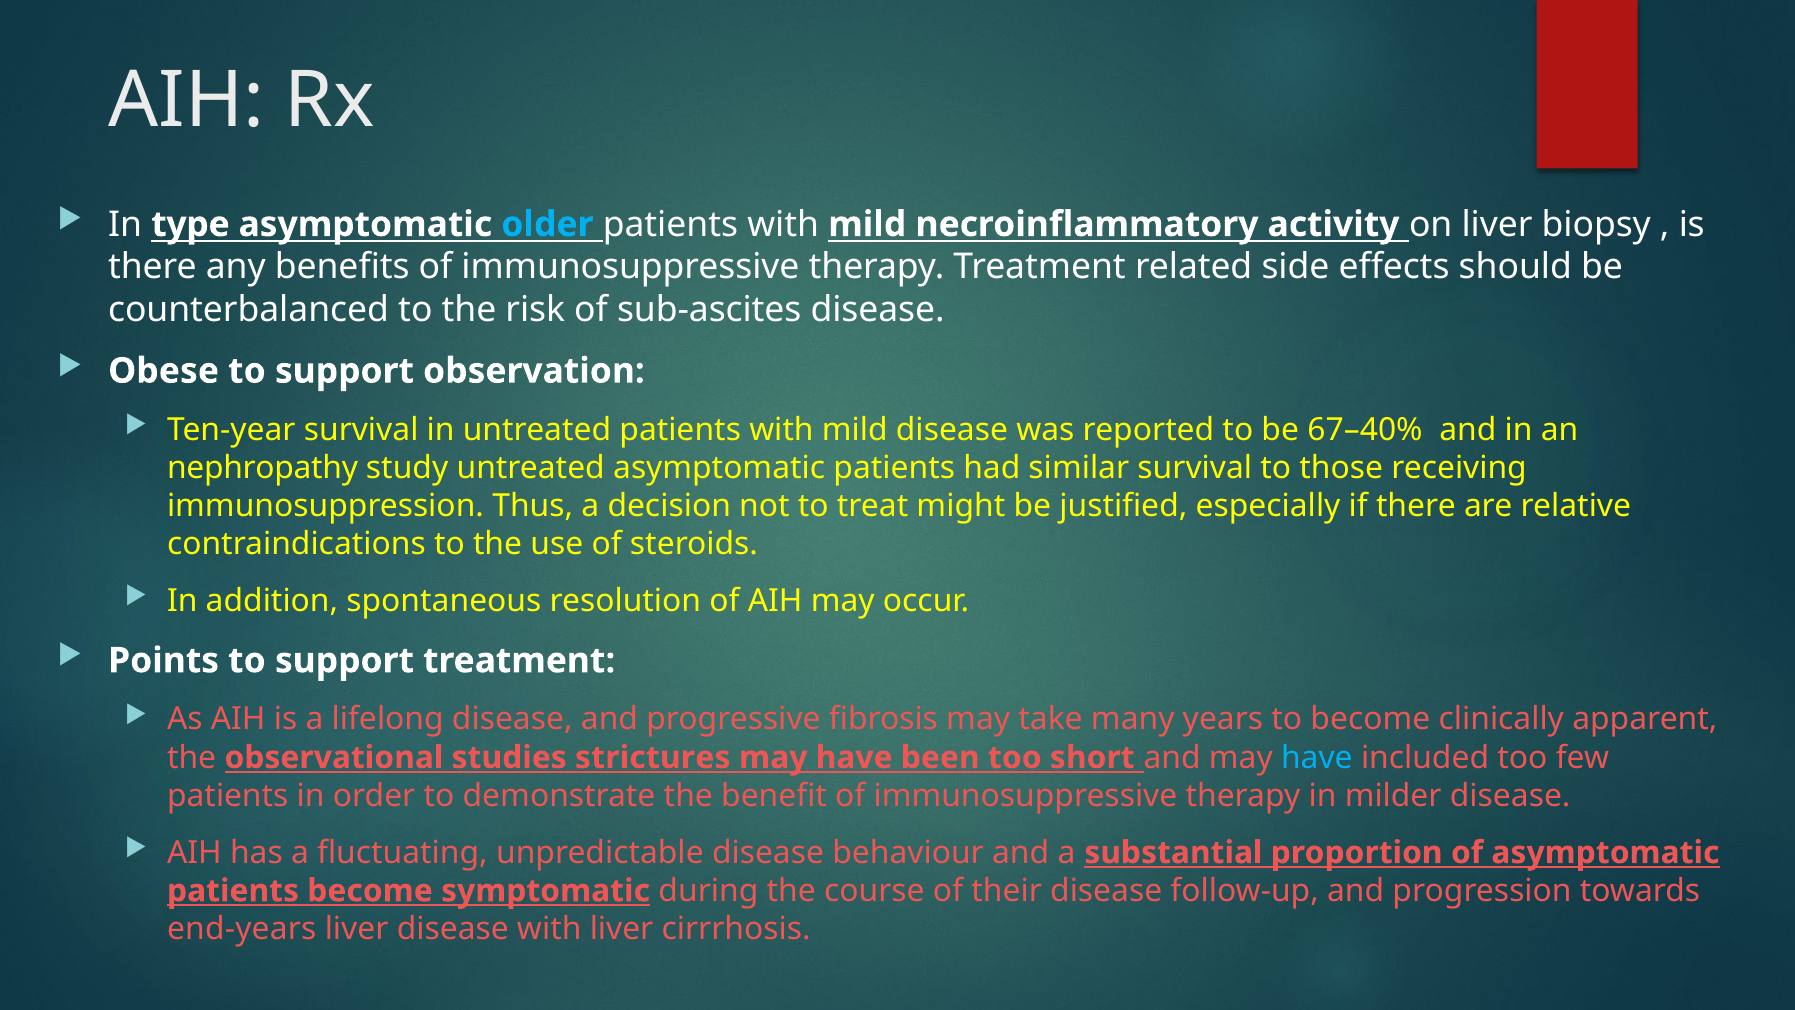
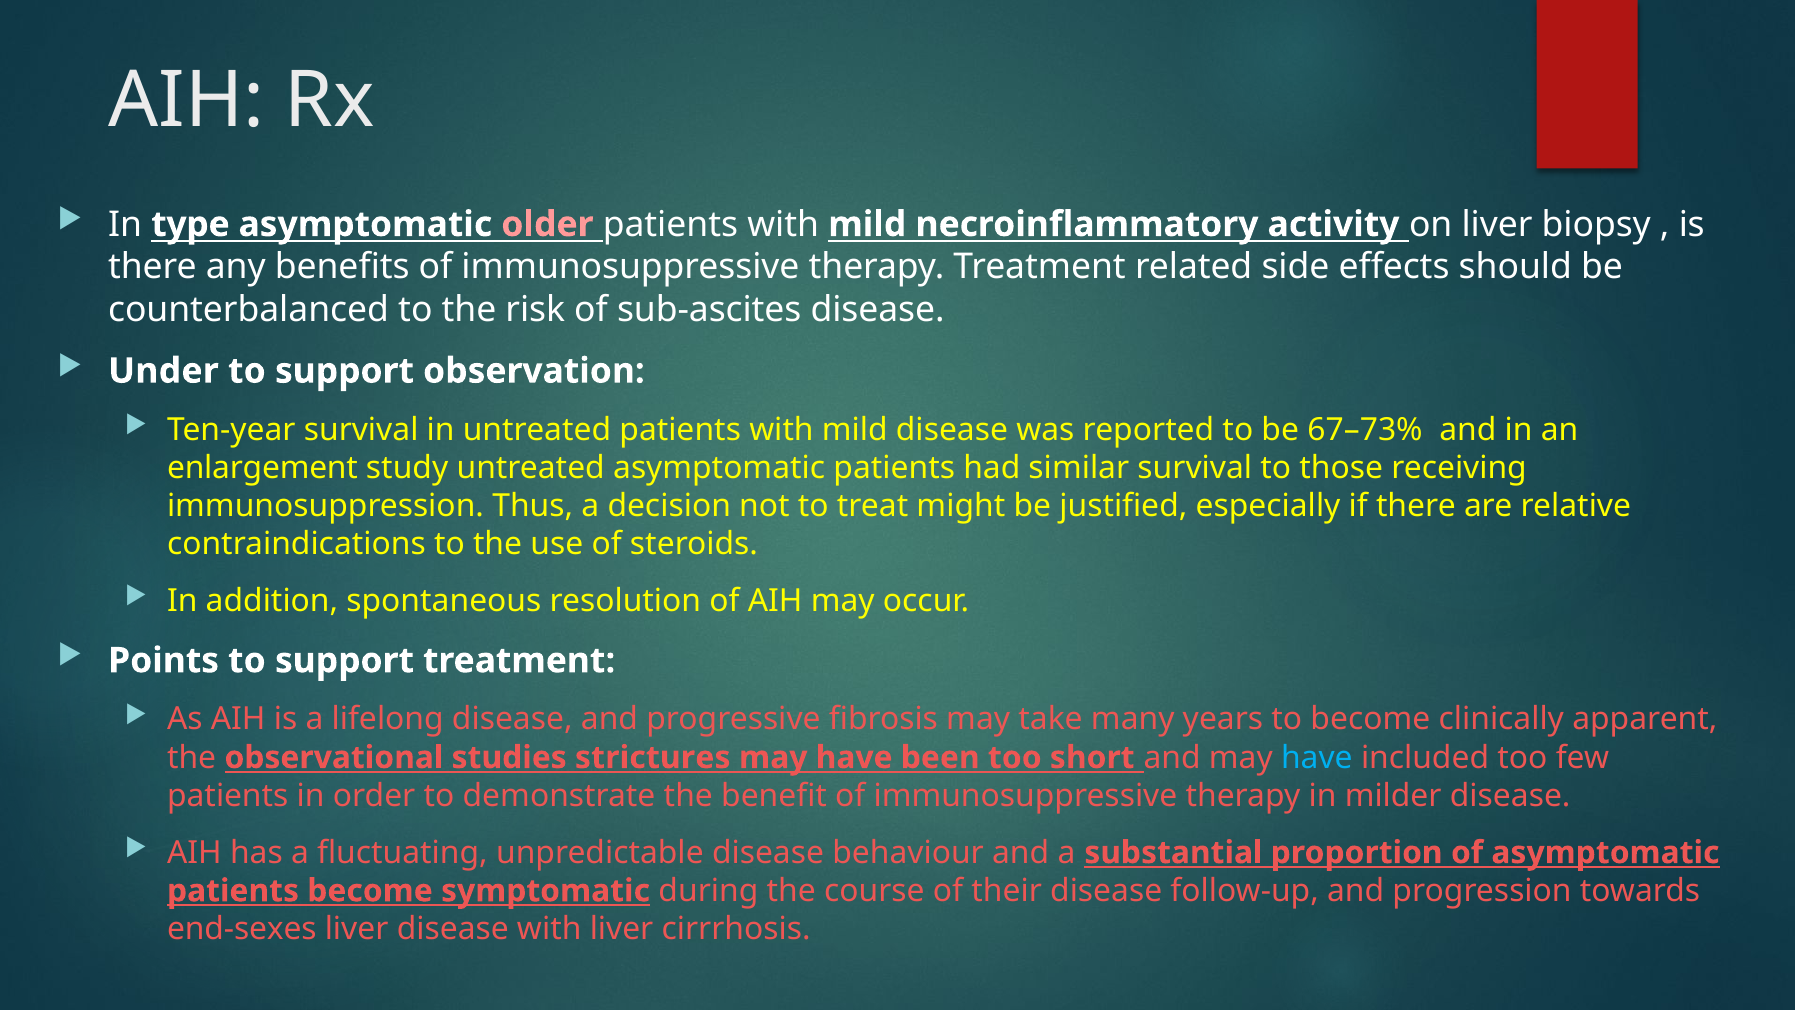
older colour: light blue -> pink (547, 224)
Obese: Obese -> Under (163, 371)
67–40%: 67–40% -> 67–73% (1365, 430)
nephropathy: nephropathy -> enlargement (262, 468)
end-years: end-years -> end-sexes (242, 929)
